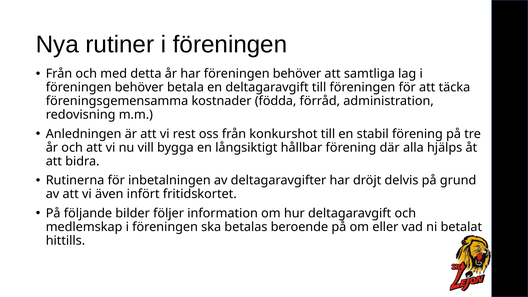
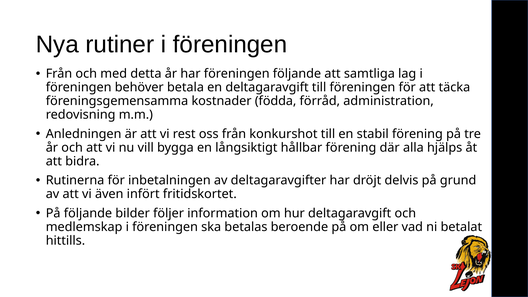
har föreningen behöver: behöver -> följande (297, 74)
